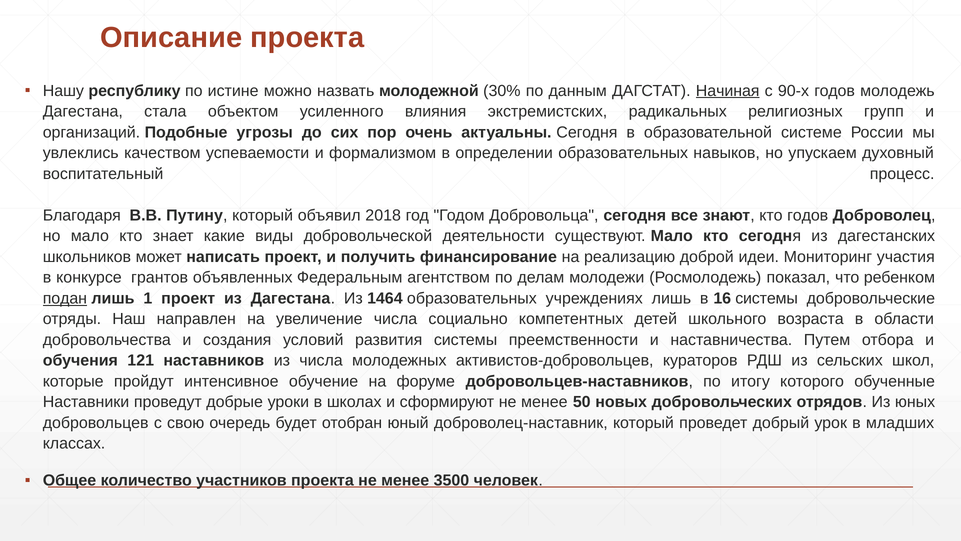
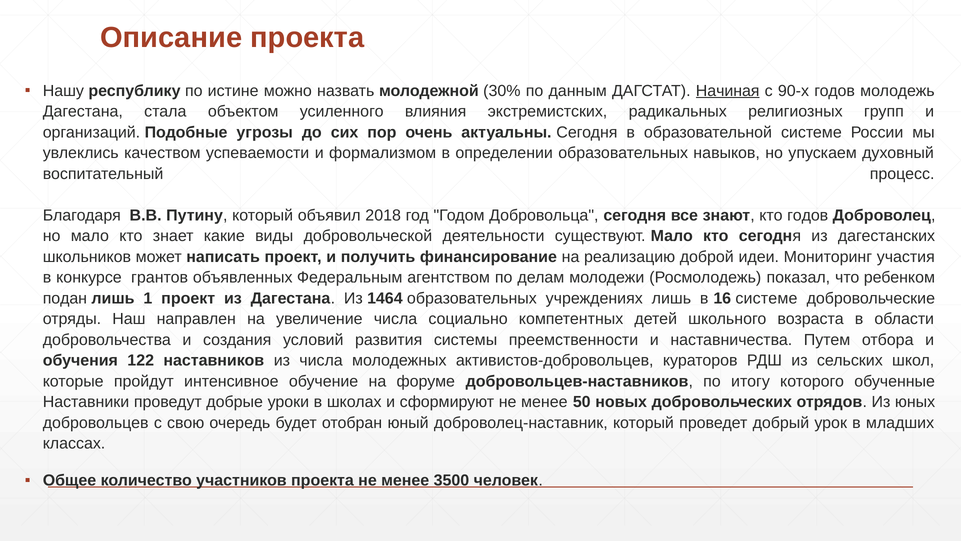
подан underline: present -> none (65, 298)
16 системы: системы -> системе (766, 298)
121: 121 -> 122 (141, 360)
